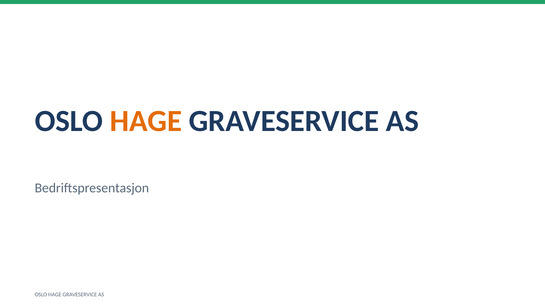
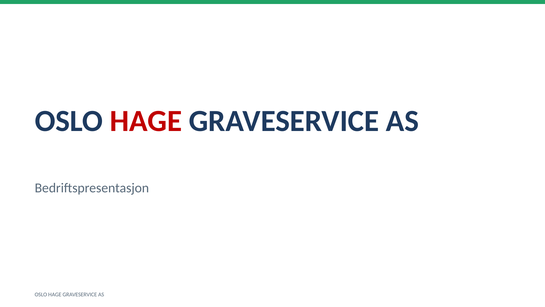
HAGE colour: orange -> red (146, 121)
